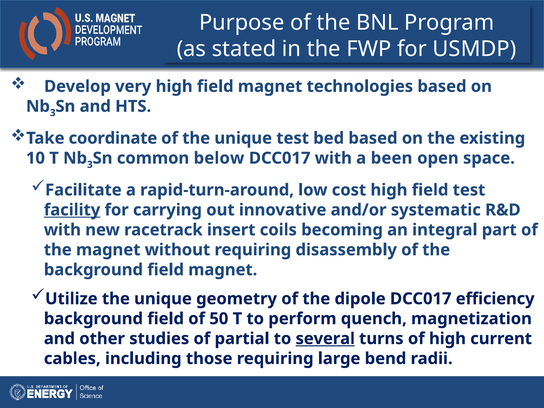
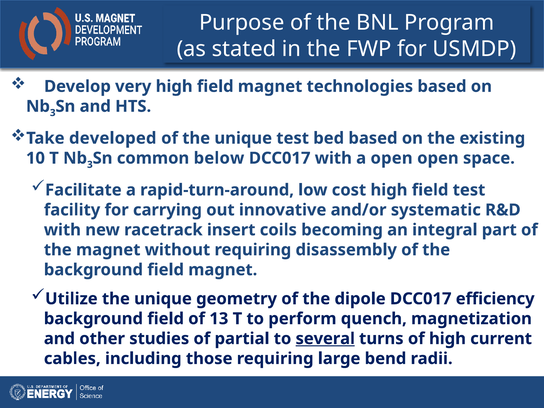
coordinate: coordinate -> developed (113, 138)
a been: been -> open (392, 158)
facility underline: present -> none (72, 210)
50: 50 -> 13 (219, 319)
